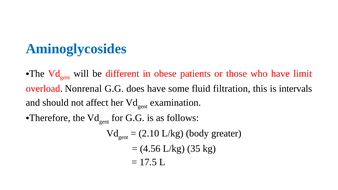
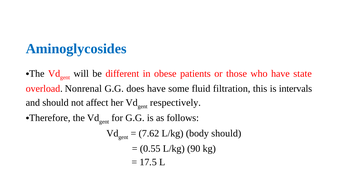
limit: limit -> state (303, 74)
examination: examination -> respectively (175, 103)
2.10: 2.10 -> 7.62 (149, 133)
body greater: greater -> should (226, 133)
4.56: 4.56 -> 0.55 (150, 149)
35: 35 -> 90 (194, 149)
